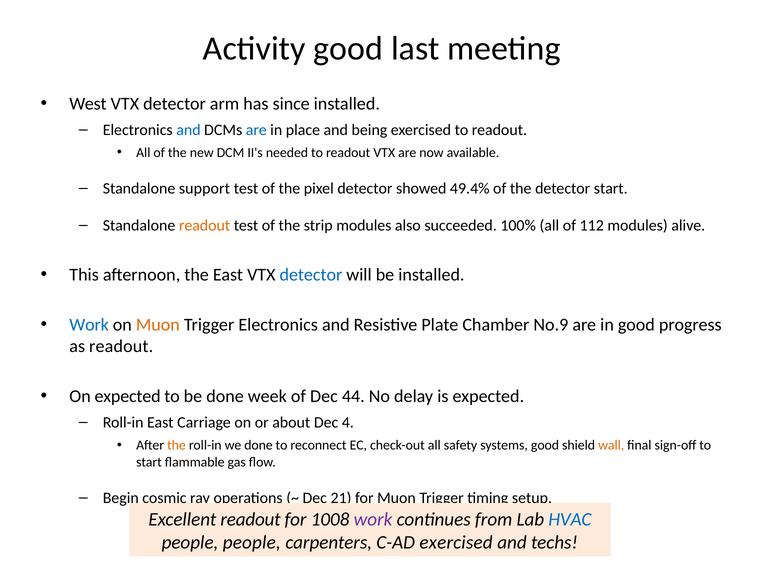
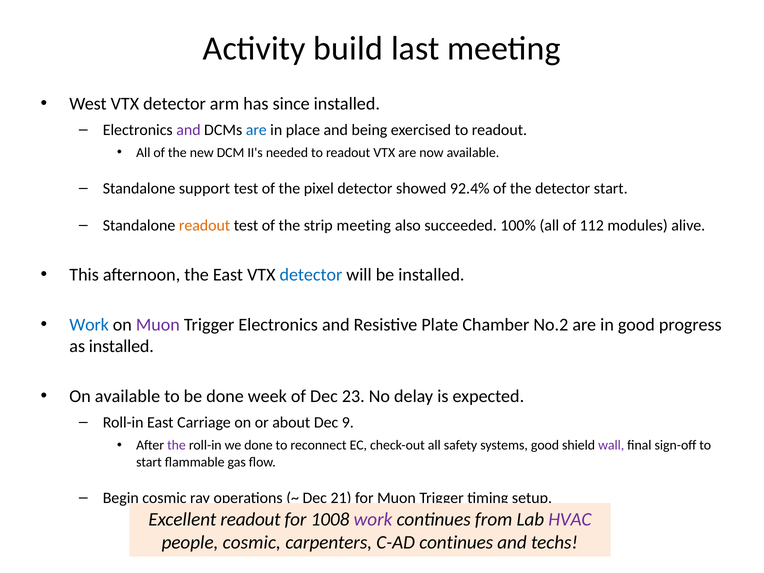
Activity good: good -> build (348, 48)
and colour: blue -> purple (188, 130)
49.4%: 49.4% -> 92.4% (470, 189)
strip modules: modules -> meeting (364, 226)
Muon colour: orange -> purple (158, 325)
No.9: No.9 -> No.2 (551, 325)
as readout: readout -> installed (121, 346)
On expected: expected -> available (127, 396)
44: 44 -> 23 (353, 396)
4: 4 -> 9 (348, 423)
the colour: orange -> purple (176, 445)
wall colour: orange -> purple (611, 445)
HVAC colour: blue -> purple (570, 520)
people people: people -> cosmic (252, 543)
C-AD exercised: exercised -> continues (456, 543)
